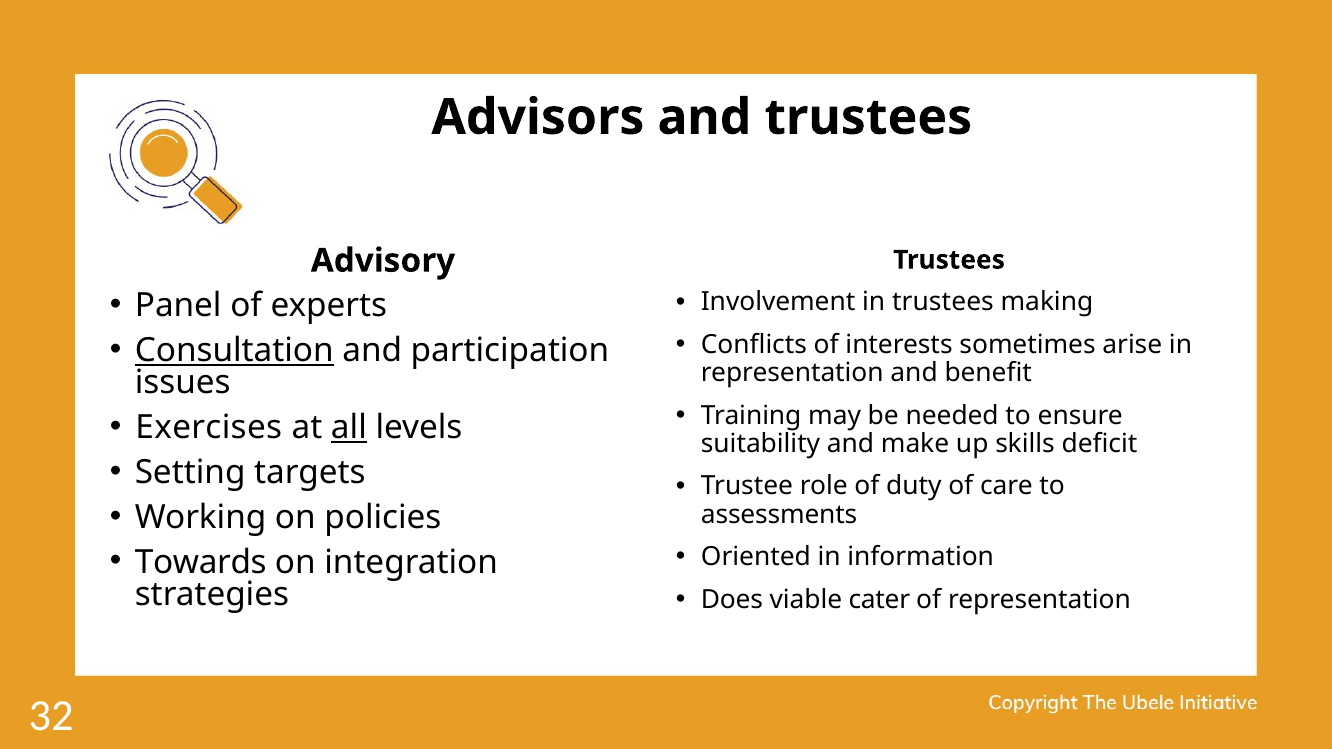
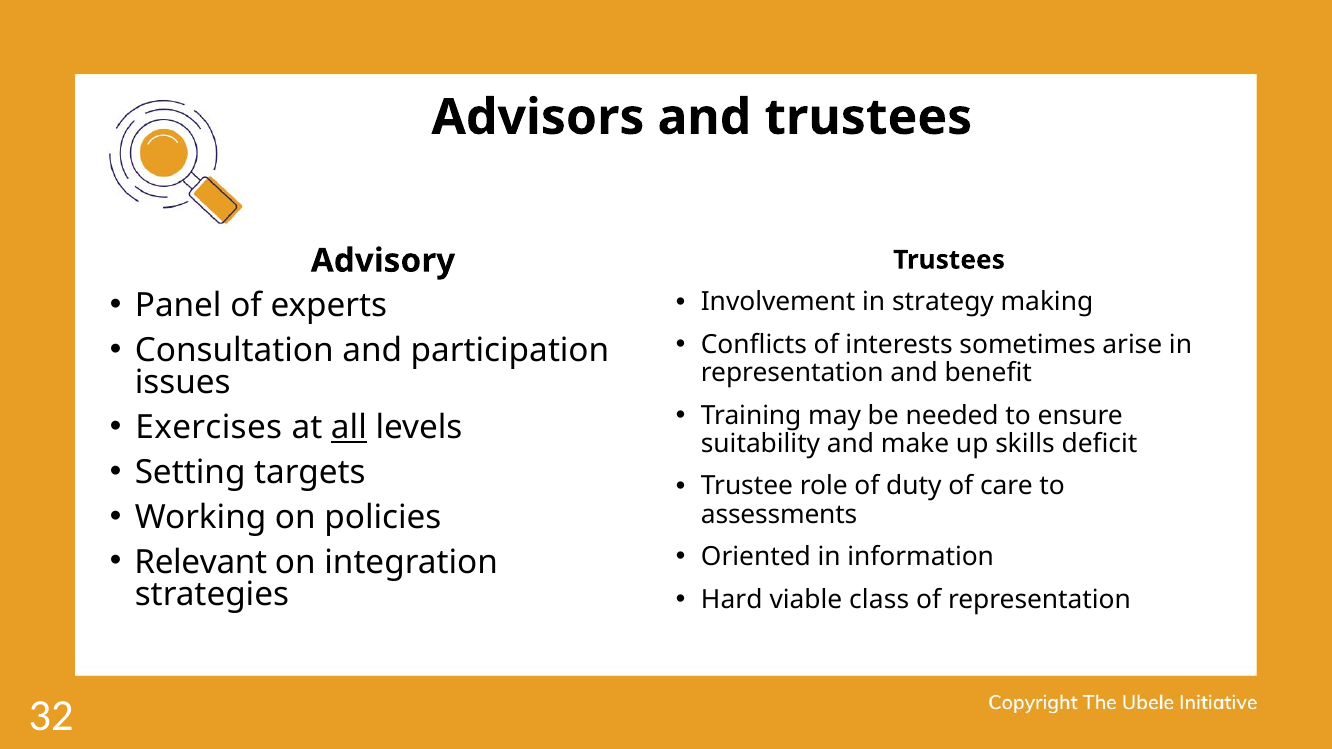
in trustees: trustees -> strategy (943, 302)
Consultation underline: present -> none (234, 350)
Towards: Towards -> Relevant (201, 562)
Does: Does -> Hard (732, 600)
cater: cater -> class (879, 600)
